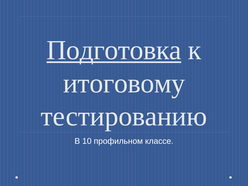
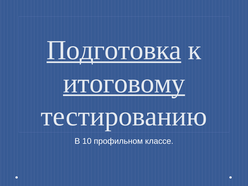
итоговому underline: none -> present (124, 83)
